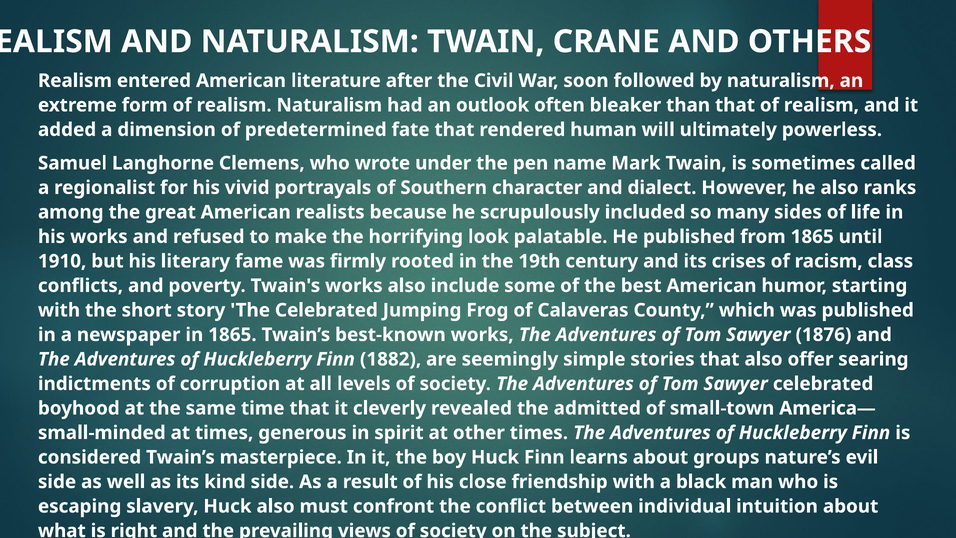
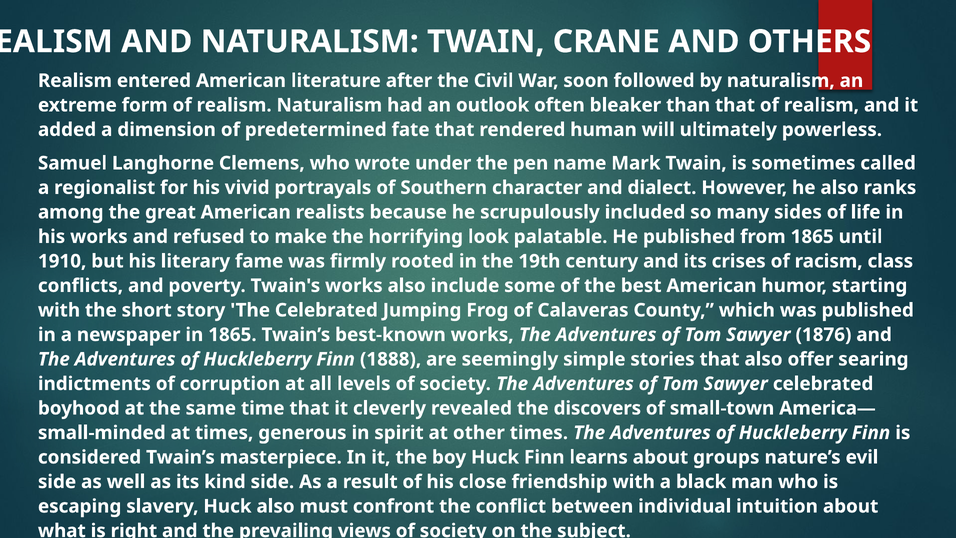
1882: 1882 -> 1888 (391, 359)
admitted: admitted -> discovers (597, 408)
